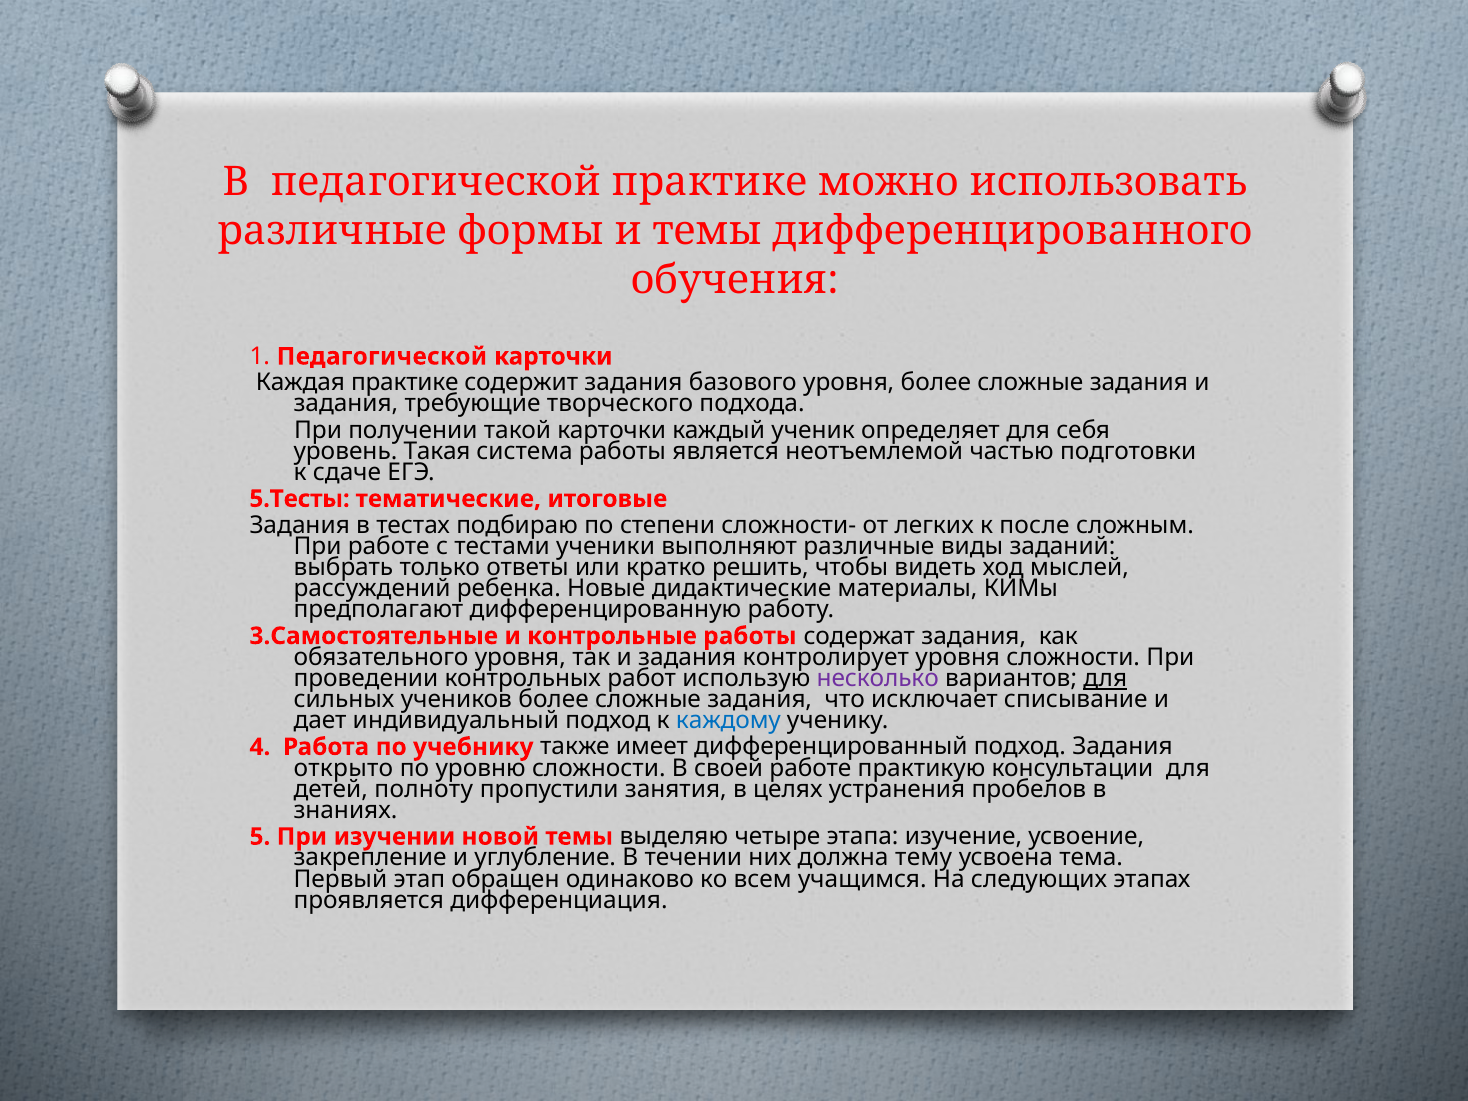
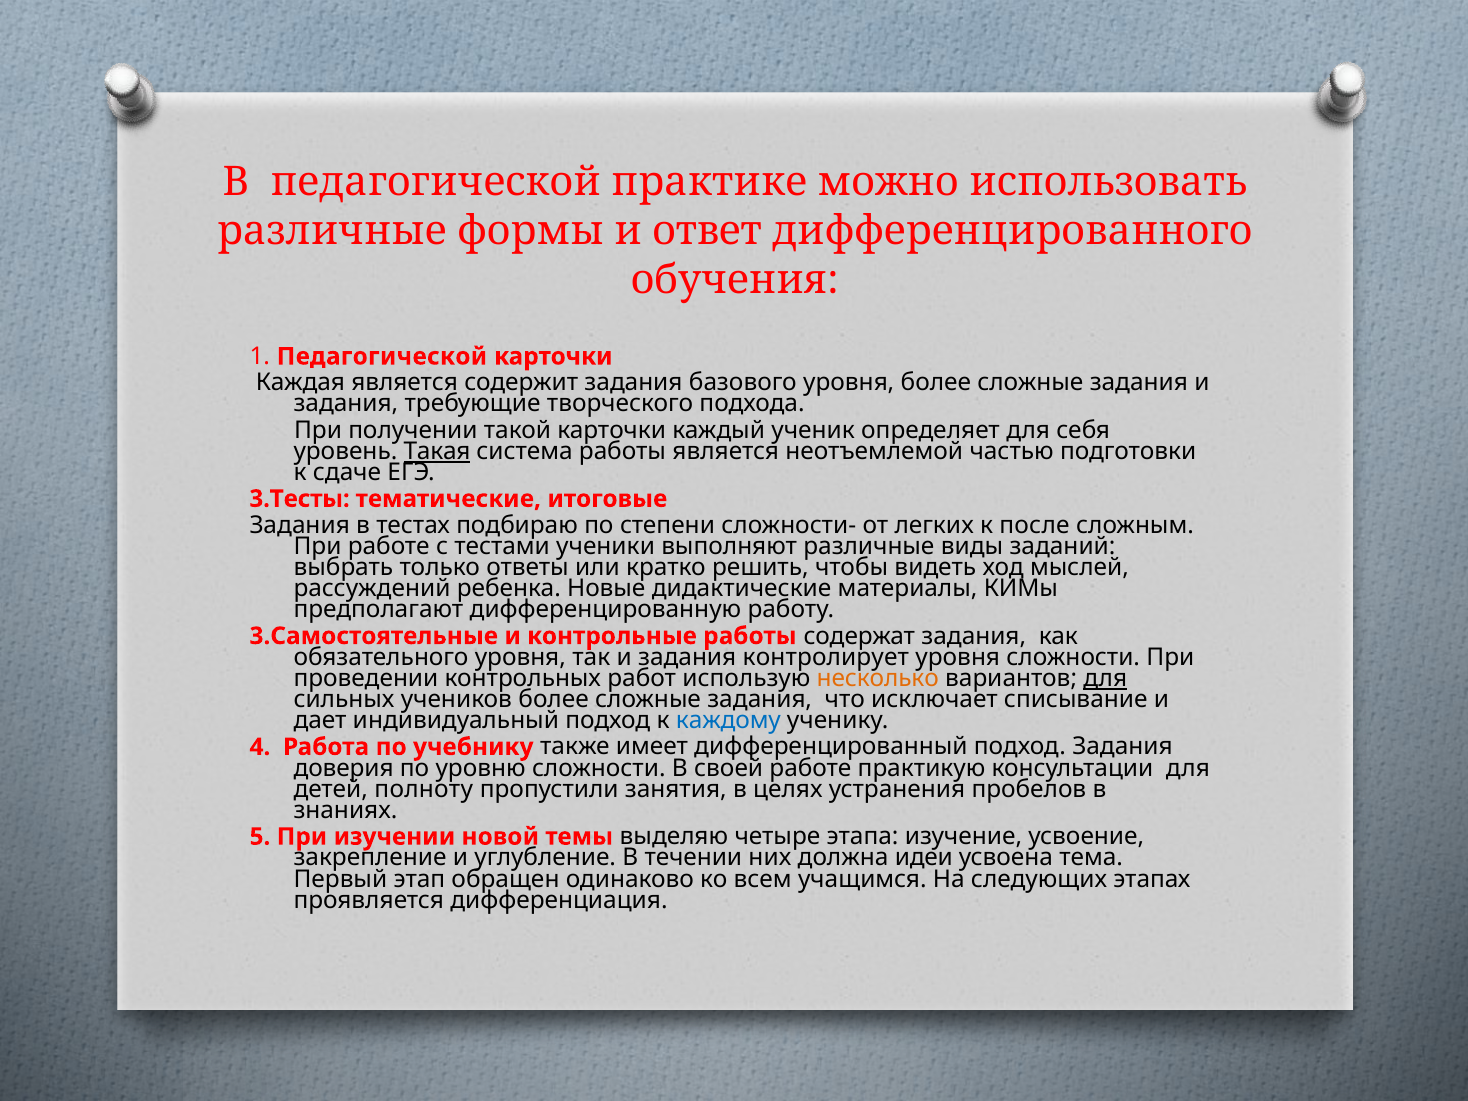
и темы: темы -> ответ (707, 231)
Каждая практике: практике -> является (405, 383)
Такая underline: none -> present (437, 451)
5.Тесты: 5.Тесты -> 3.Тесты (300, 499)
несколько colour: purple -> orange (878, 678)
открыто: открыто -> доверия (344, 768)
тему: тему -> идеи (924, 858)
